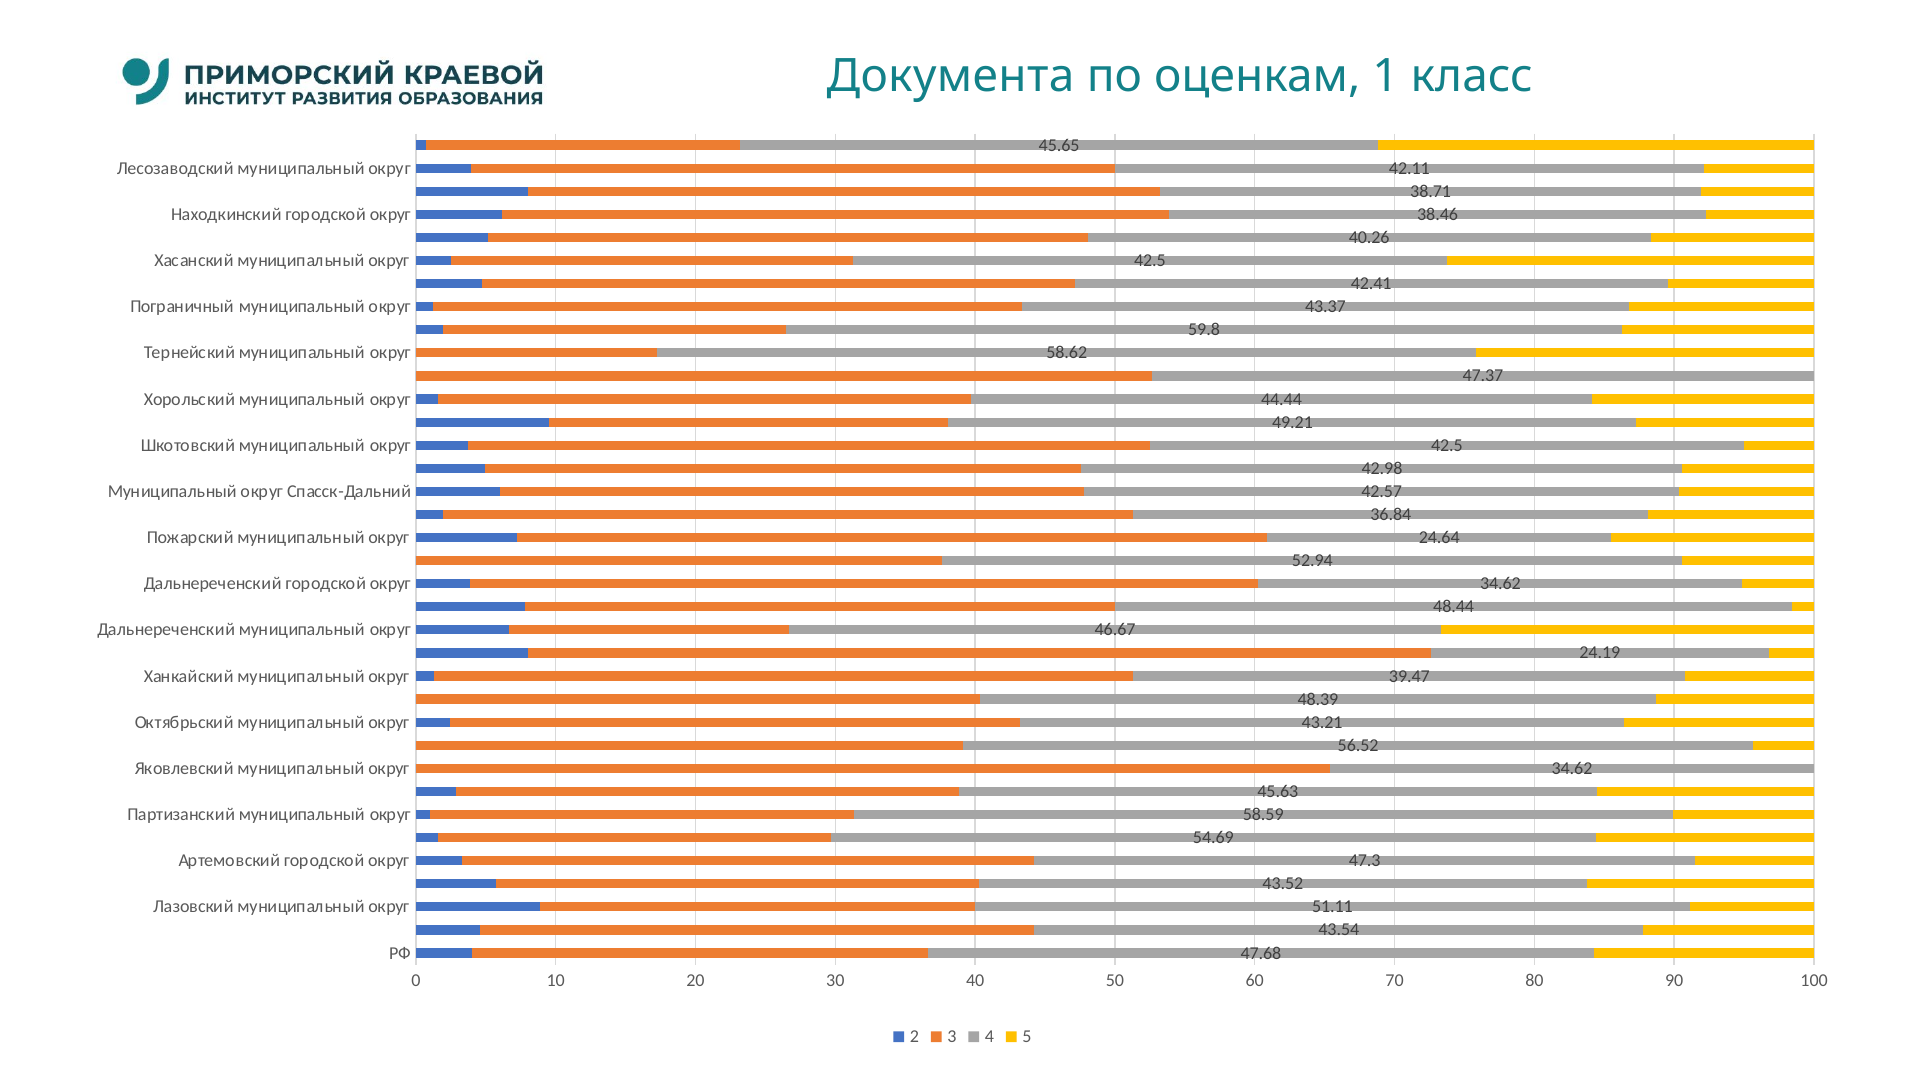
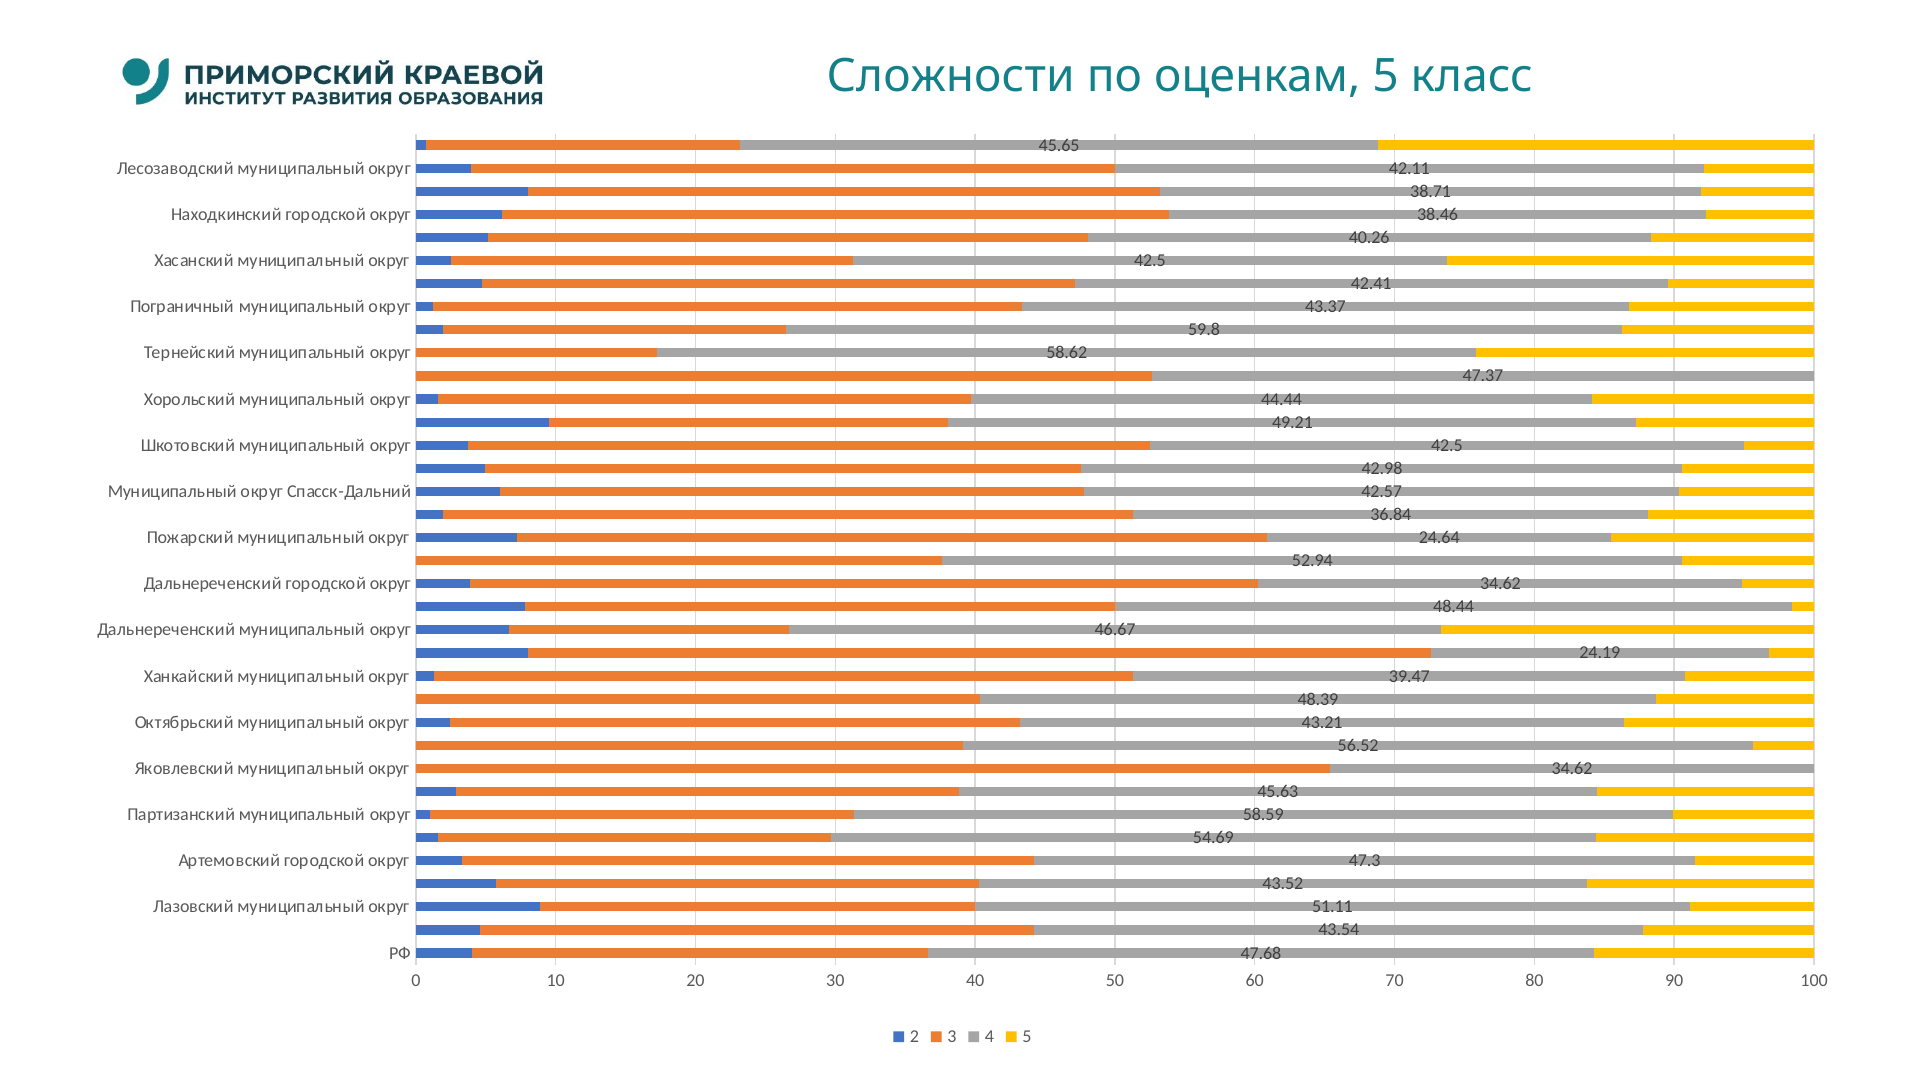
Документа: Документа -> Сложности (951, 76)
оценкам 1: 1 -> 5 (1385, 76)
